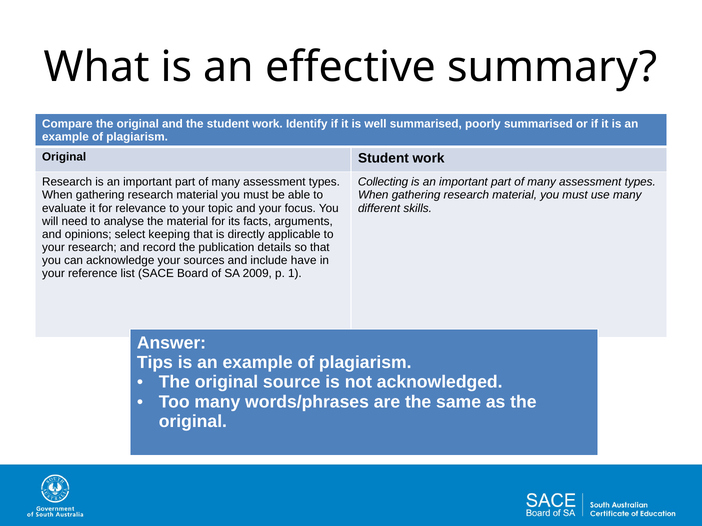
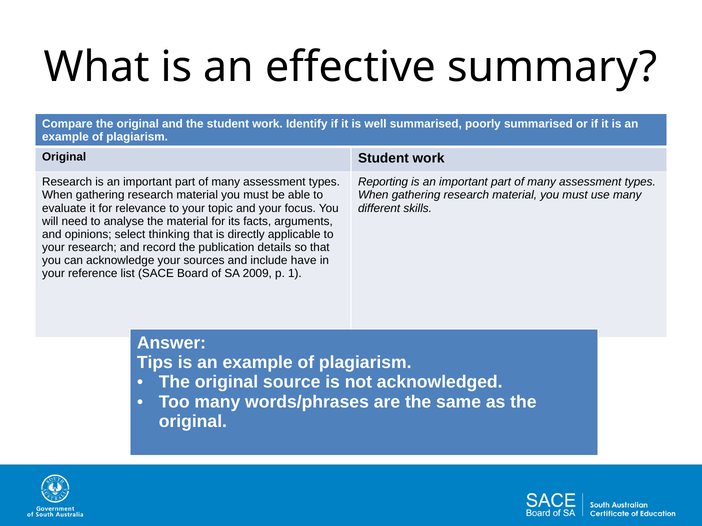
Collecting: Collecting -> Reporting (383, 182)
keeping: keeping -> thinking (169, 235)
